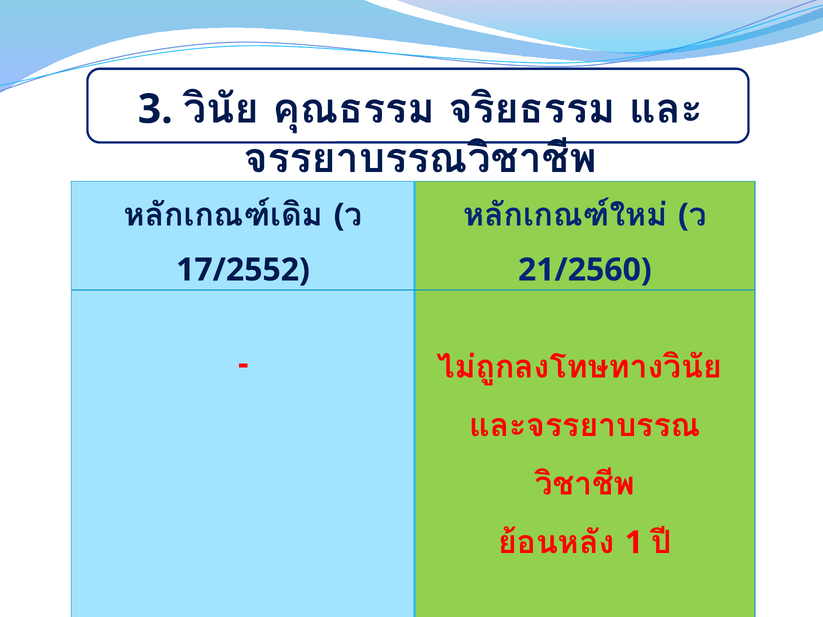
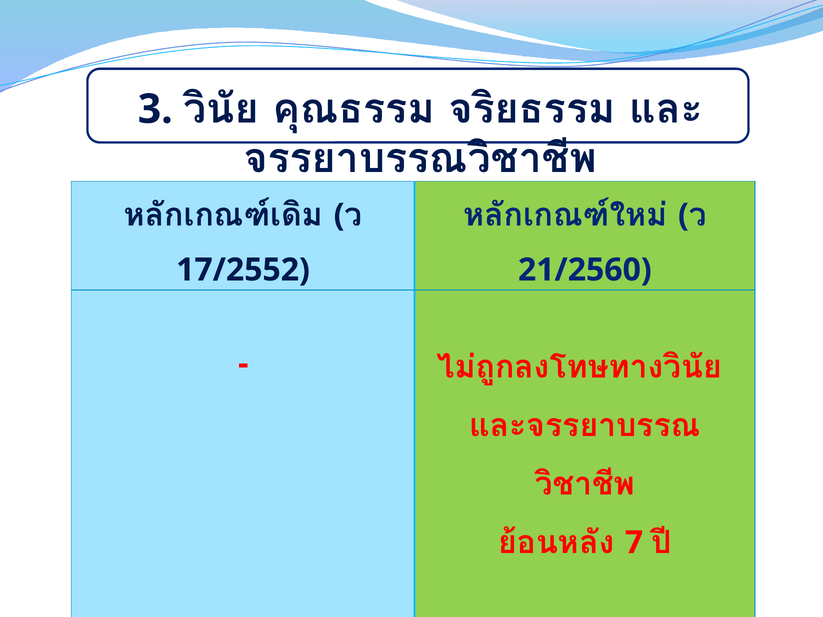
1: 1 -> 7 (634, 543)
